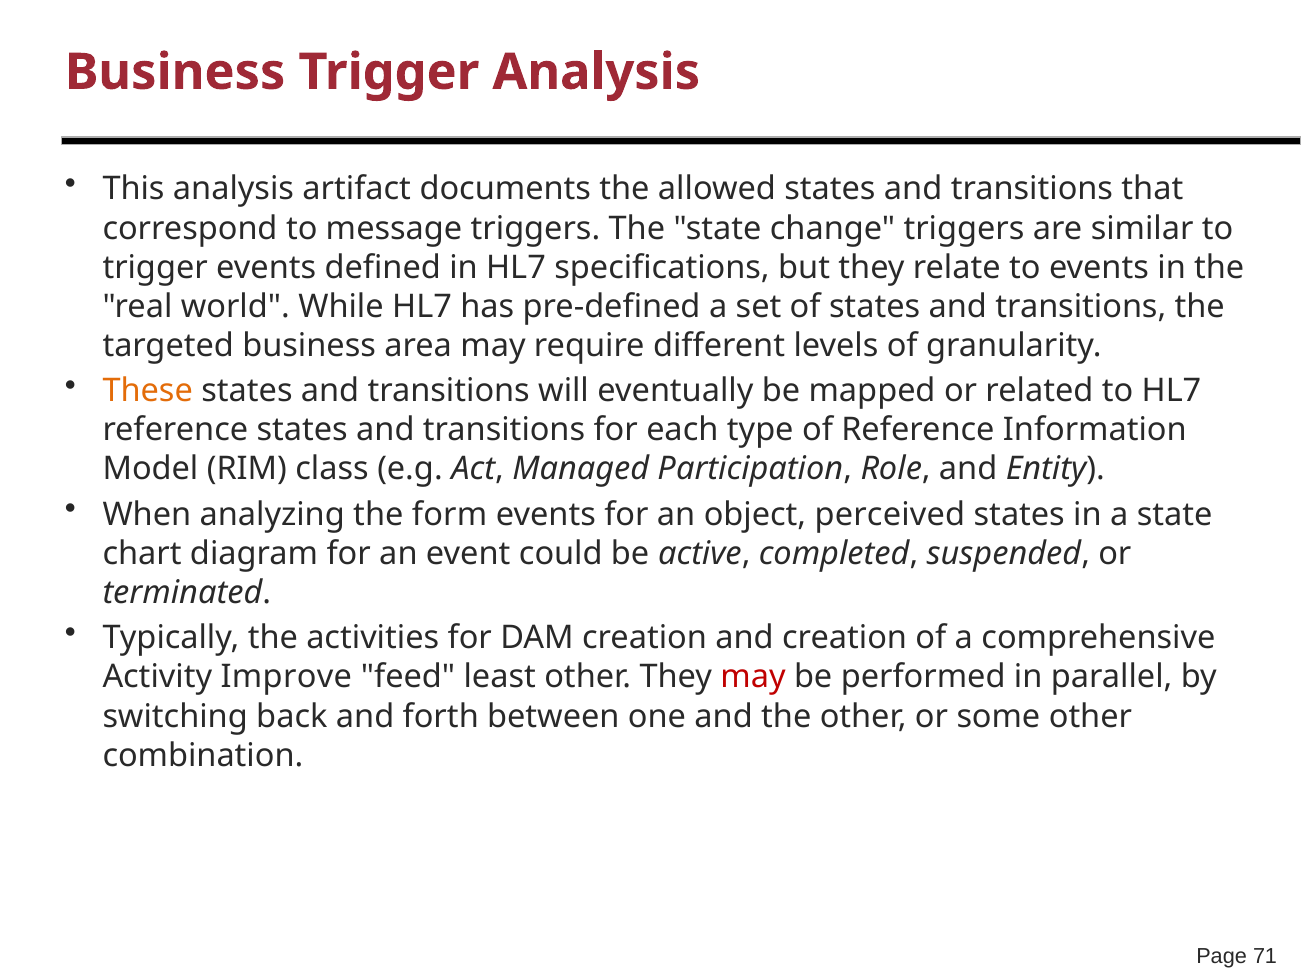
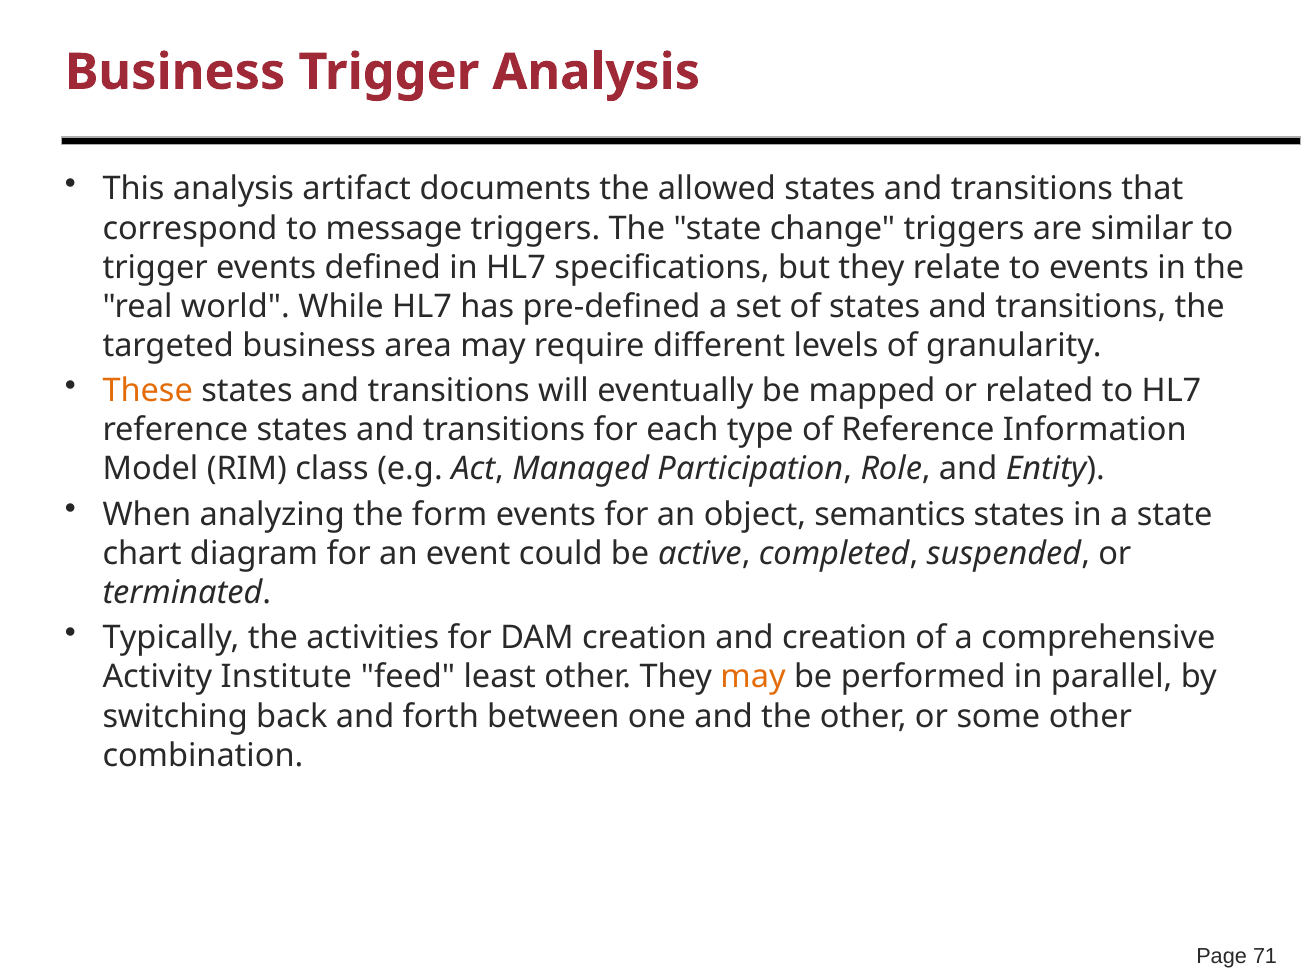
perceived: perceived -> semantics (890, 514)
Improve: Improve -> Institute (286, 677)
may colour: red -> orange (753, 677)
